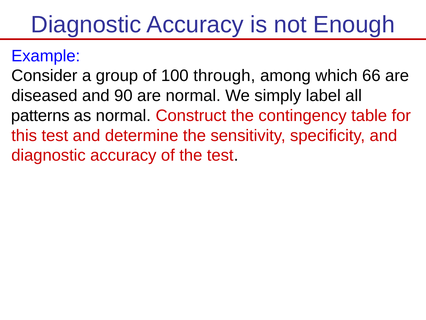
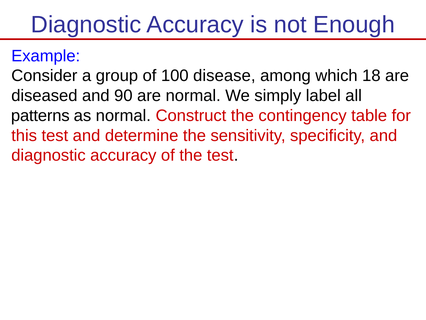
through: through -> disease (224, 76)
66: 66 -> 18 (371, 76)
